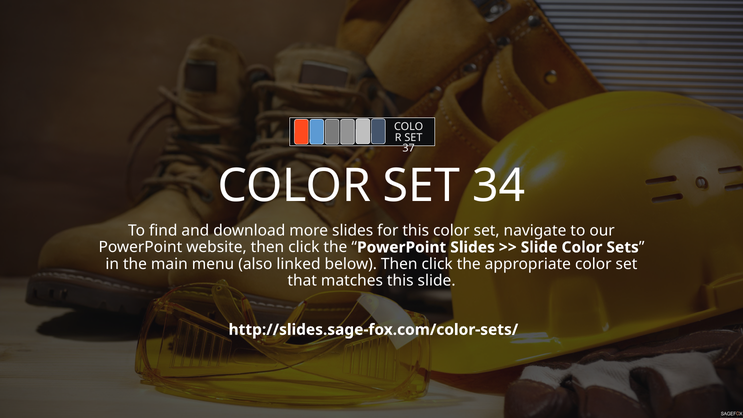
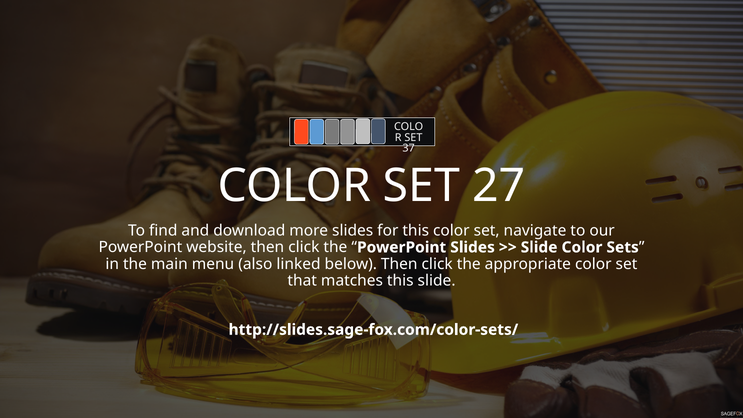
34: 34 -> 27 (499, 186)
